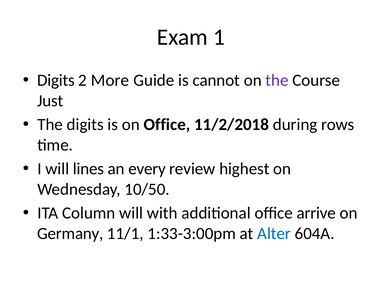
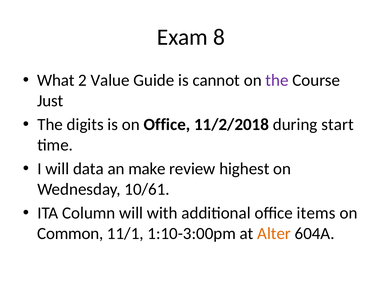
1: 1 -> 8 (219, 37)
Digits: Digits -> What (56, 80)
More: More -> Value (110, 80)
rows: rows -> start (337, 124)
lines: lines -> data (88, 169)
every: every -> make (147, 169)
10/50: 10/50 -> 10/61 (147, 189)
arrive: arrive -> items (316, 213)
Germany: Germany -> Common (70, 233)
1:33-3:00pm: 1:33-3:00pm -> 1:10-3:00pm (192, 233)
Alter colour: blue -> orange (274, 233)
